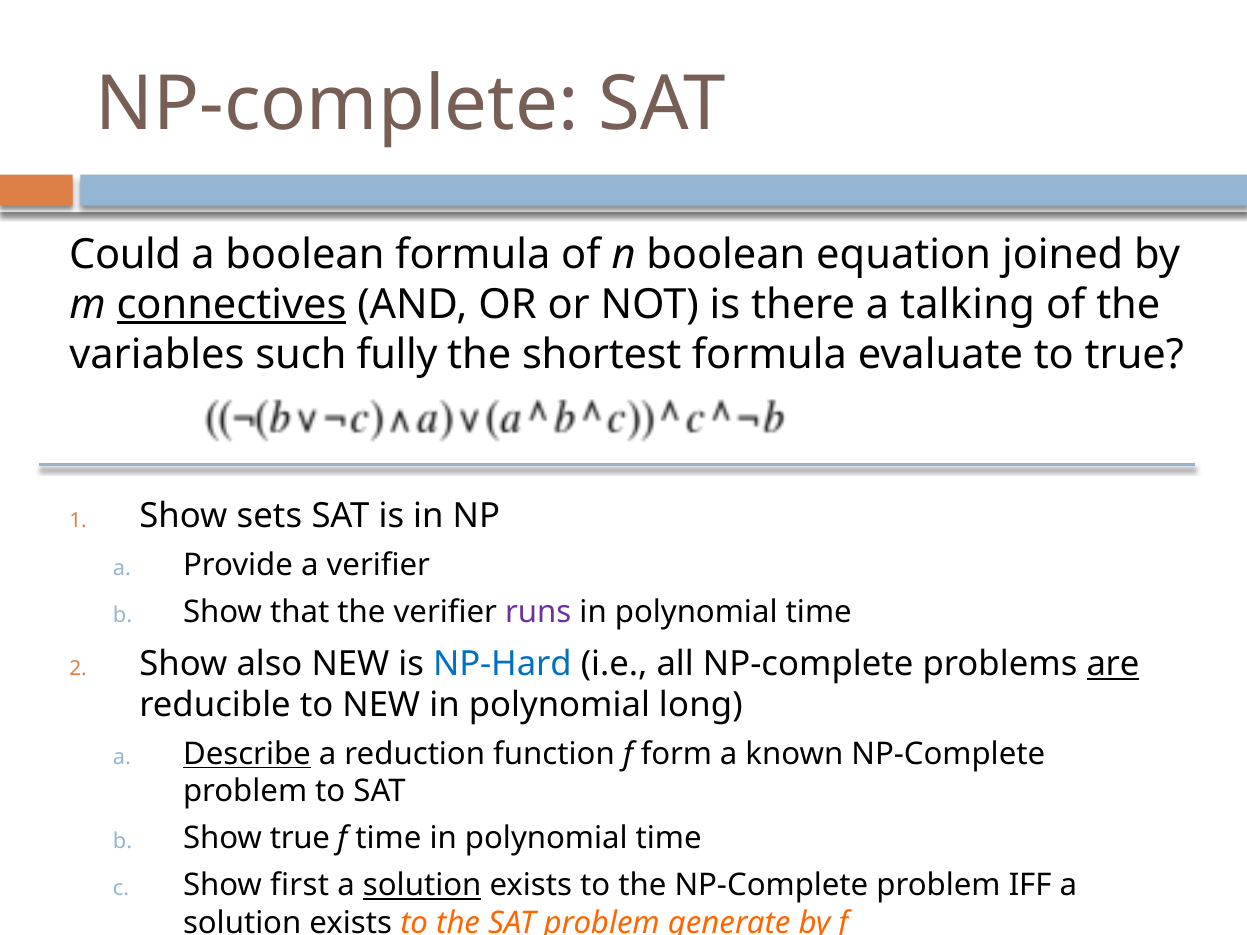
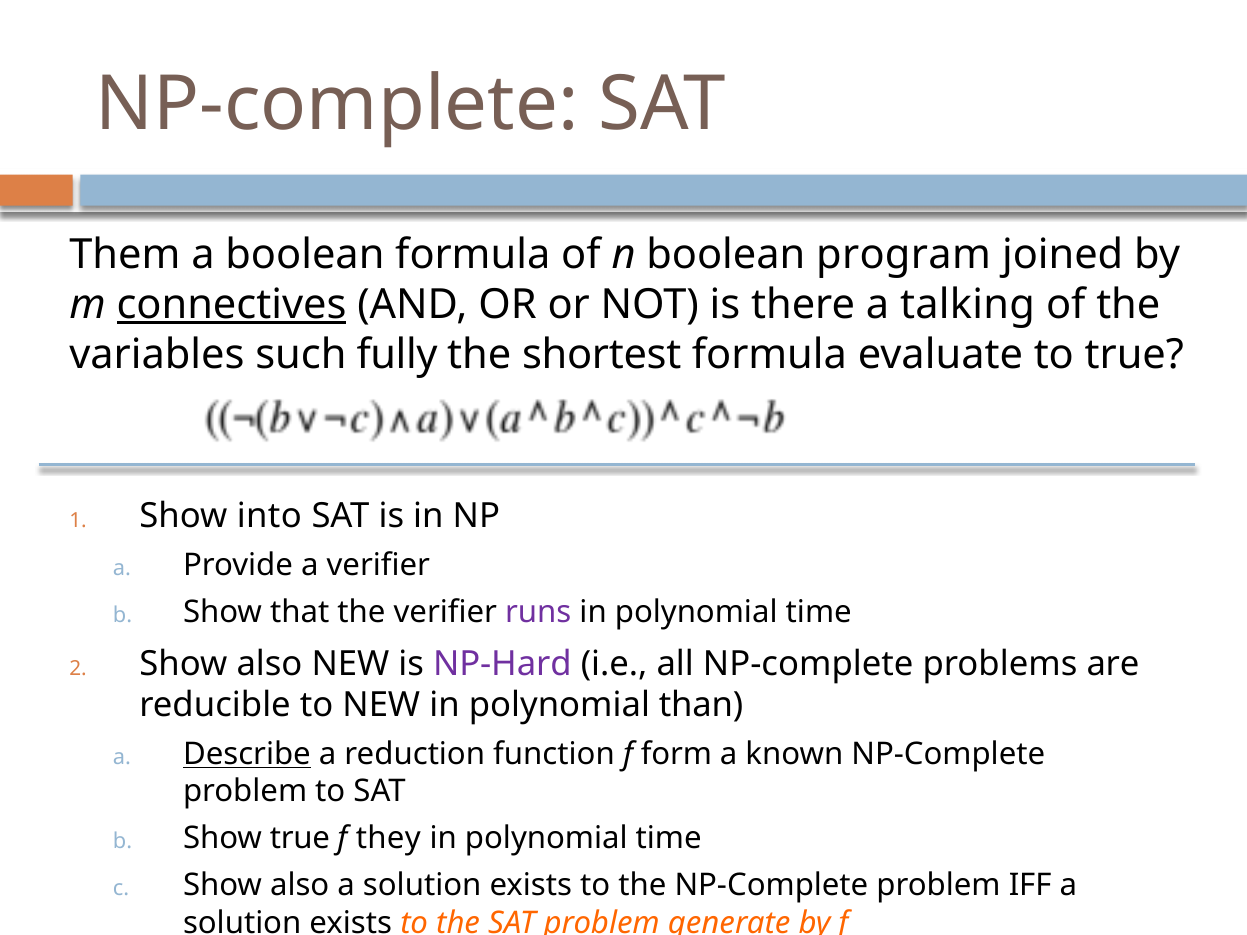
Could: Could -> Them (125, 255)
equation: equation -> program (904, 255)
sets: sets -> into (269, 516)
NP-Hard colour: blue -> purple (502, 664)
are underline: present -> none (1113, 664)
long: long -> than (701, 706)
f time: time -> they (388, 839)
first: first -> also (300, 886)
solution underline: present -> none (422, 886)
